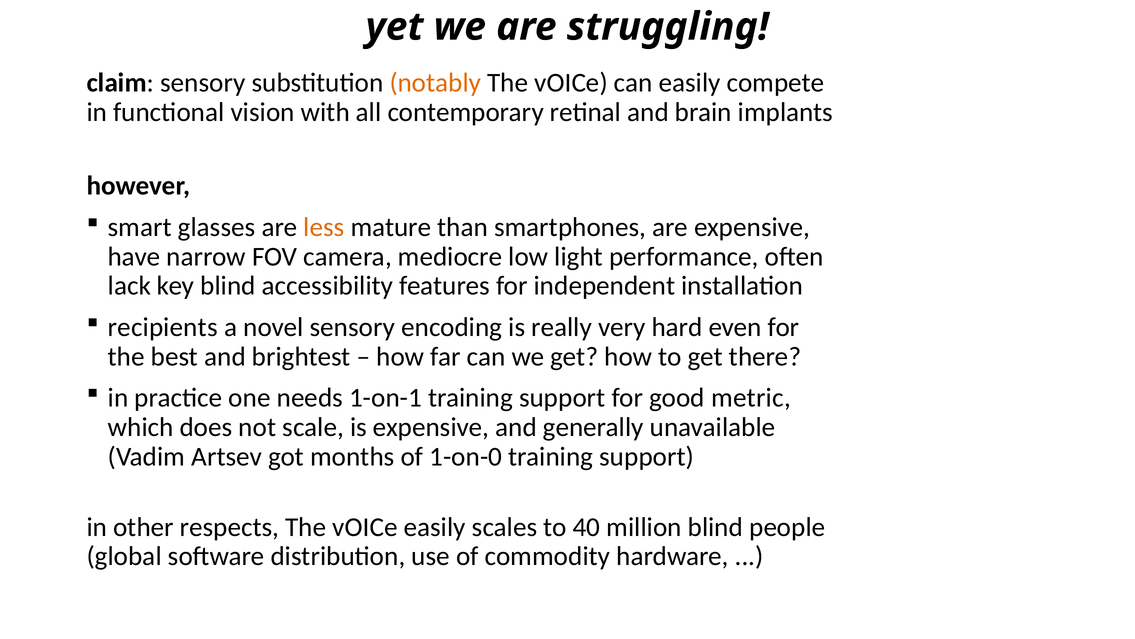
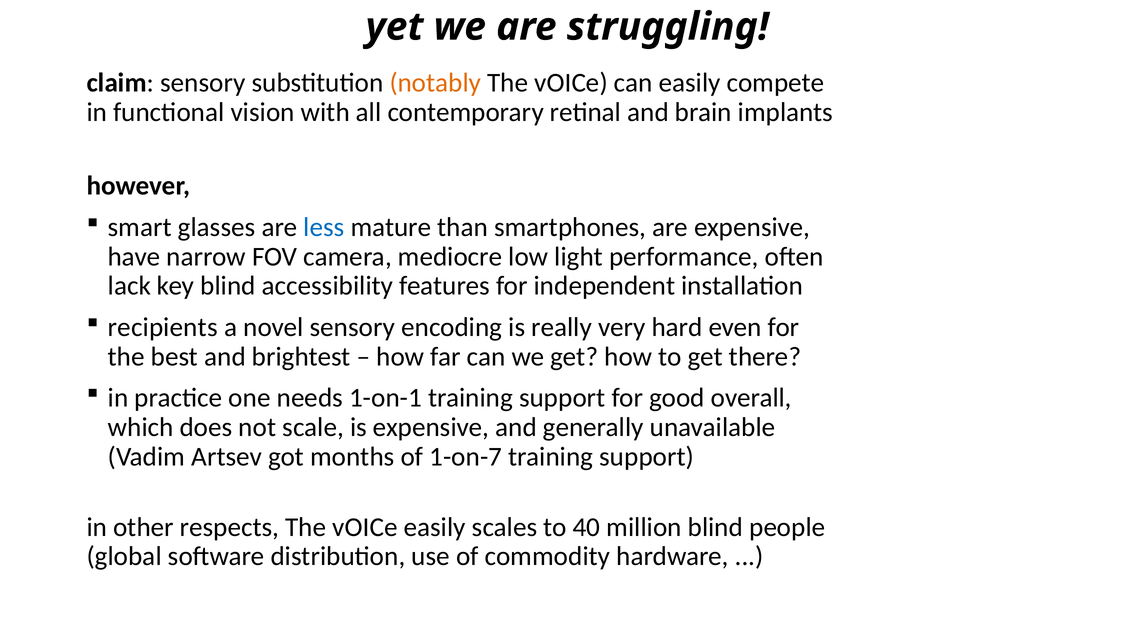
less colour: orange -> blue (324, 227)
metric: metric -> overall (751, 397)
1-on-0: 1-on-0 -> 1-on-7 (466, 456)
